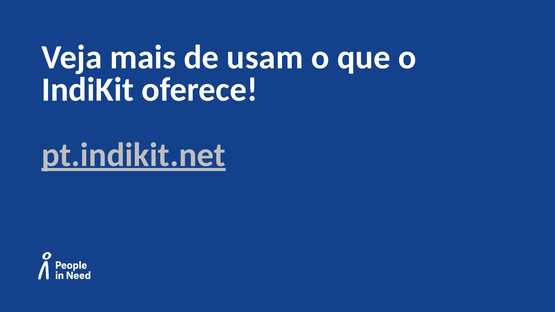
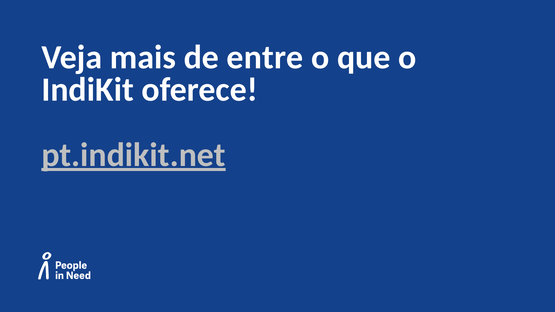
usam: usam -> entre (265, 57)
